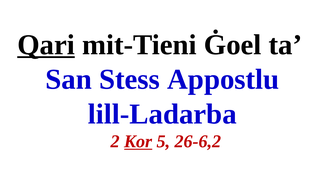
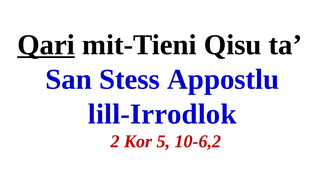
Ġoel: Ġoel -> Qisu (233, 45)
lill-Ladarba: lill-Ladarba -> lill-Irrodlok (162, 114)
Kor underline: present -> none (138, 141)
26-6,2: 26-6,2 -> 10-6,2 (198, 141)
